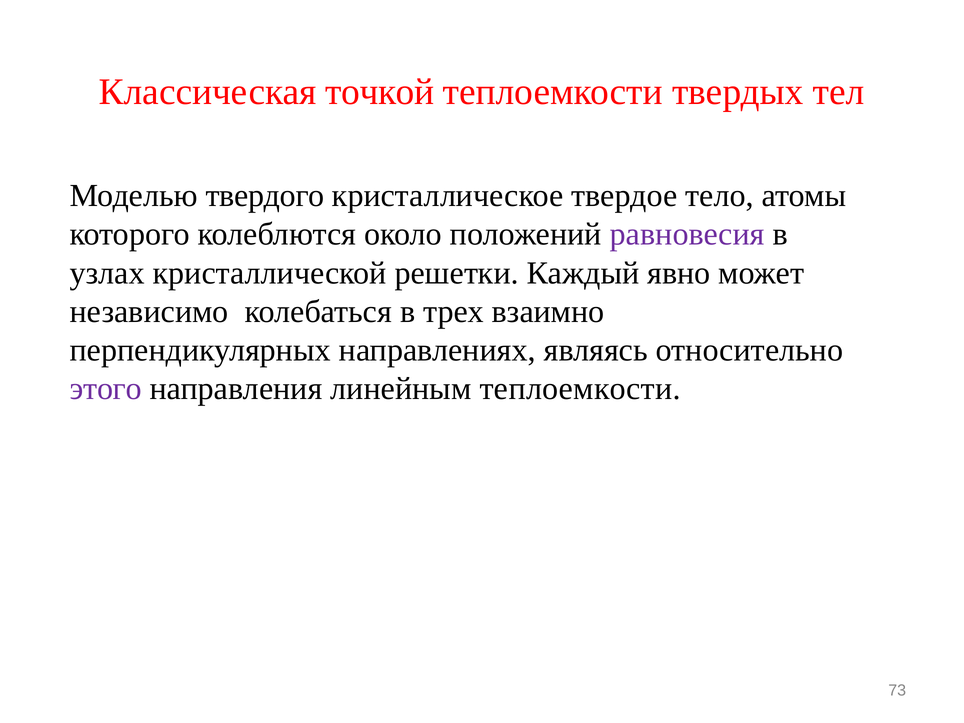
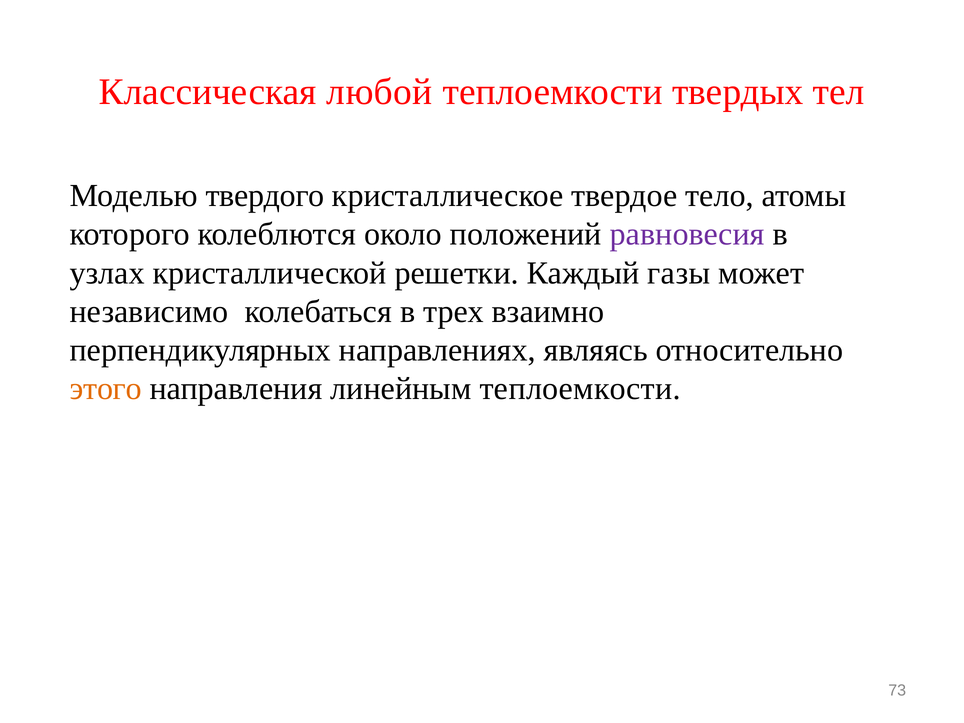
точкой: точкой -> любой (379, 92)
явно: явно -> газы (679, 273)
этого colour: purple -> orange (106, 389)
